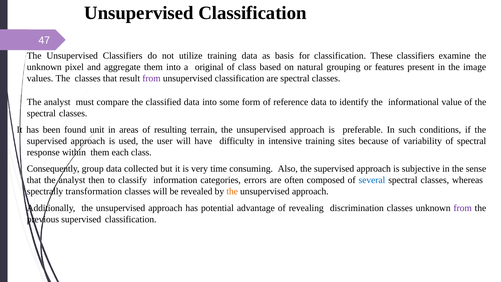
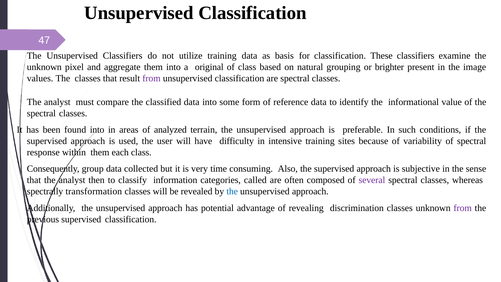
features: features -> brighter (390, 67)
found unit: unit -> into (97, 130)
resulting: resulting -> analyzed (170, 130)
errors: errors -> called (255, 180)
several colour: blue -> purple (372, 180)
the colour: orange -> blue (232, 191)
